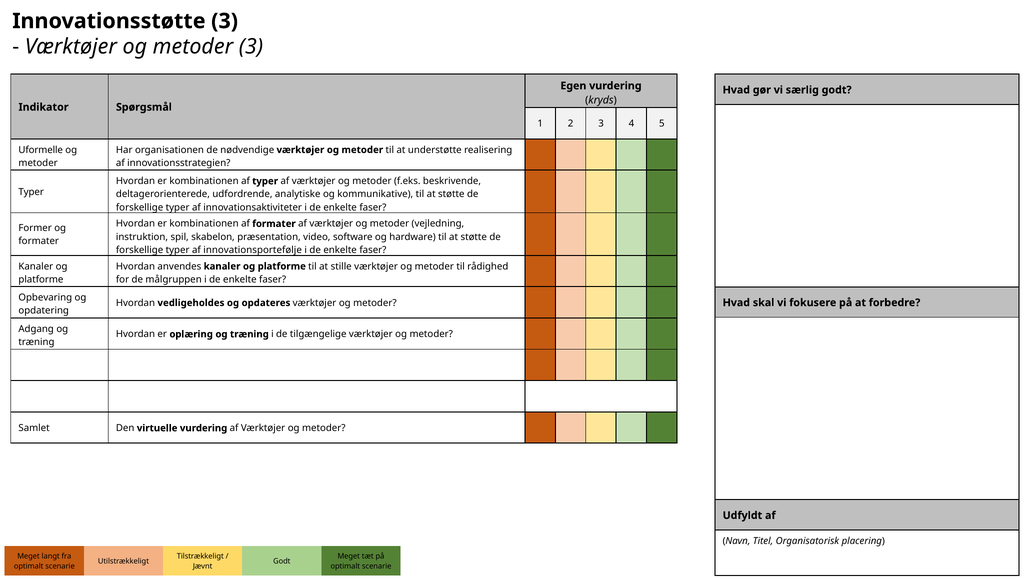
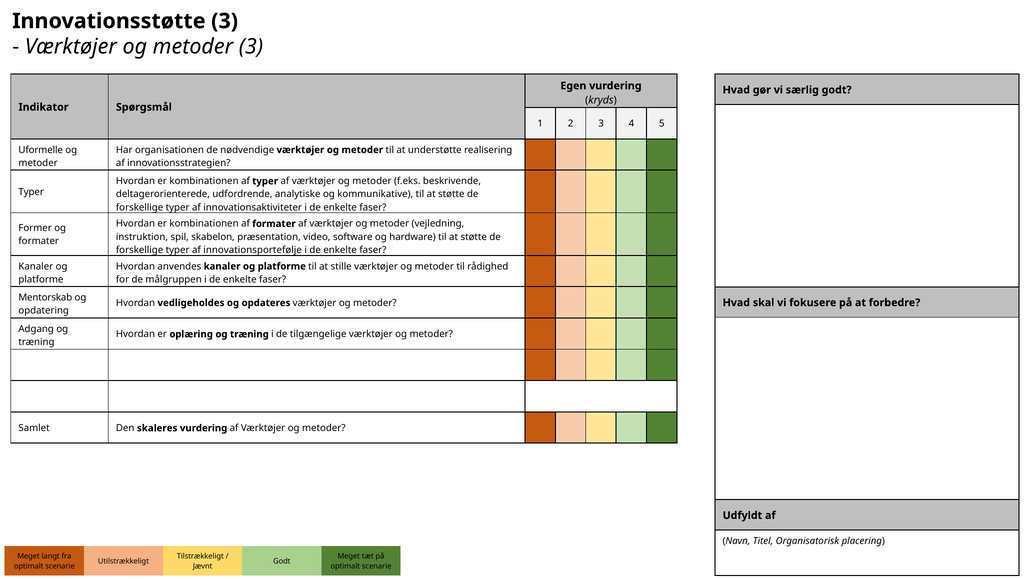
Opbevaring: Opbevaring -> Mentorskab (45, 298)
virtuelle: virtuelle -> skaleres (157, 428)
